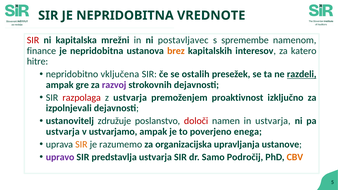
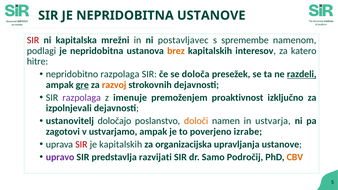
NEPRIDOBITNA VREDNOTE: VREDNOTE -> USTANOVE (211, 15)
finance: finance -> podlagi (41, 51)
nepridobitno vključena: vključena -> razpolaga (120, 74)
ostalih: ostalih -> določa (196, 74)
gre underline: none -> present (82, 85)
razvoj colour: purple -> orange (114, 85)
razpolaga colour: red -> purple (82, 98)
z ustvarja: ustvarja -> imenuje (130, 98)
združuje: združuje -> določajo (114, 121)
določi colour: red -> orange (196, 121)
ustvarja: ustvarja -> zagotovi (63, 132)
enega: enega -> izrabe (248, 132)
SIR colour: orange -> red (81, 144)
je razumemo: razumemo -> kapitalskih (121, 144)
predstavlja ustvarja: ustvarja -> razvijati (155, 157)
